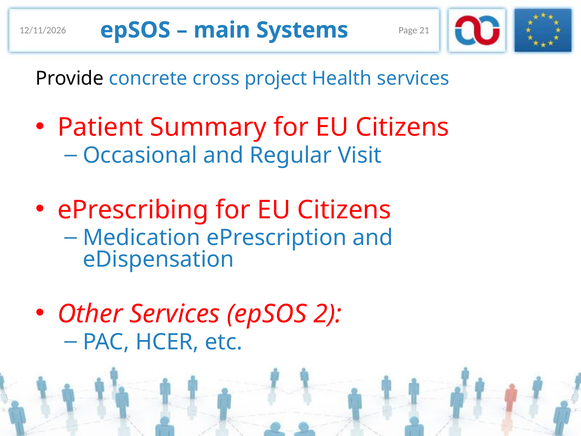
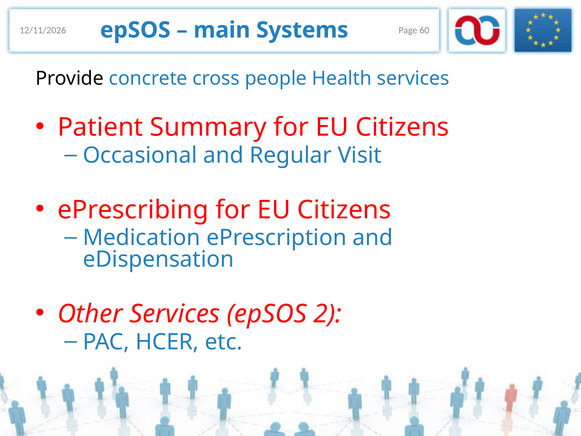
21: 21 -> 60 (424, 30)
project: project -> people (276, 78)
